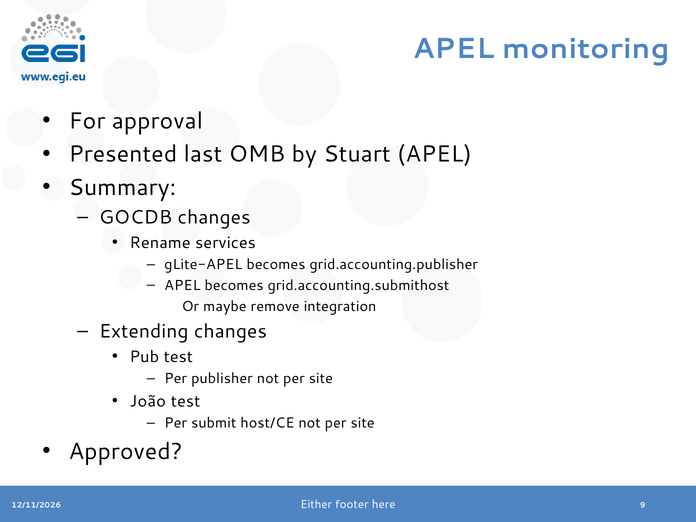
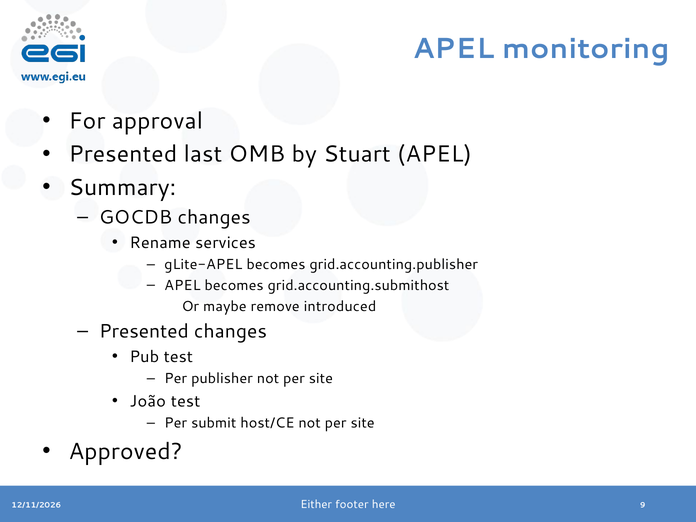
integration: integration -> introduced (340, 306)
Extending: Extending -> Presented (144, 332)
